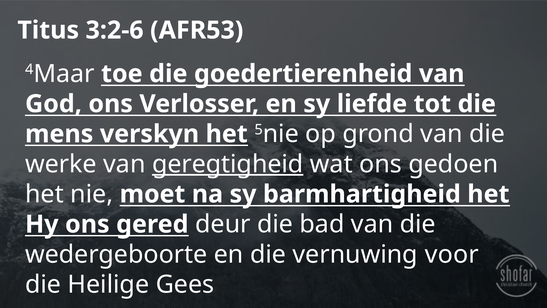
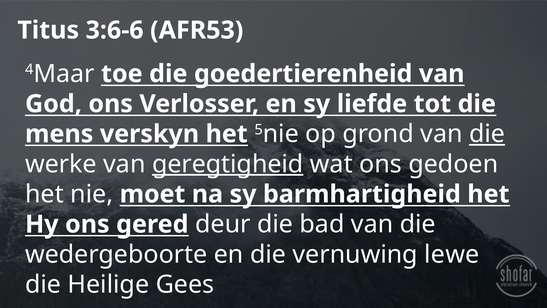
3:2-6: 3:2-6 -> 3:6-6 (115, 30)
die underline: none -> present (487, 134)
voor: voor -> lewe (452, 254)
